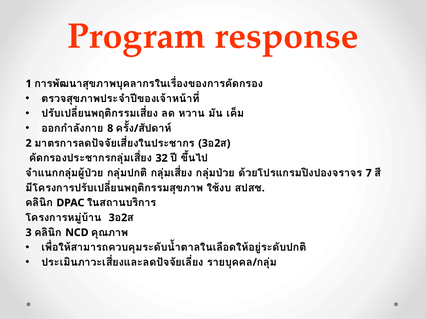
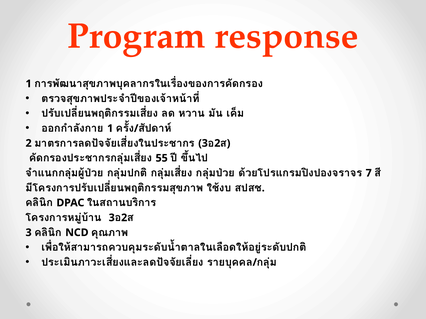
8: 8 -> 1 (110, 129)
32: 32 -> 55 (162, 158)
